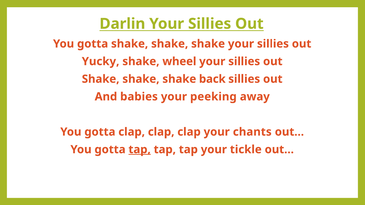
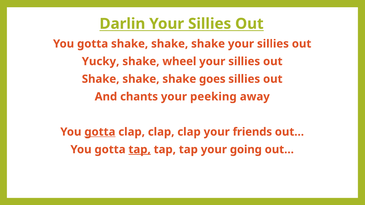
back: back -> goes (212, 79)
babies: babies -> chants (139, 97)
gotta underline: none -> present (100, 132)
chants: chants -> friends (252, 132)
tickle: tickle -> going (246, 150)
